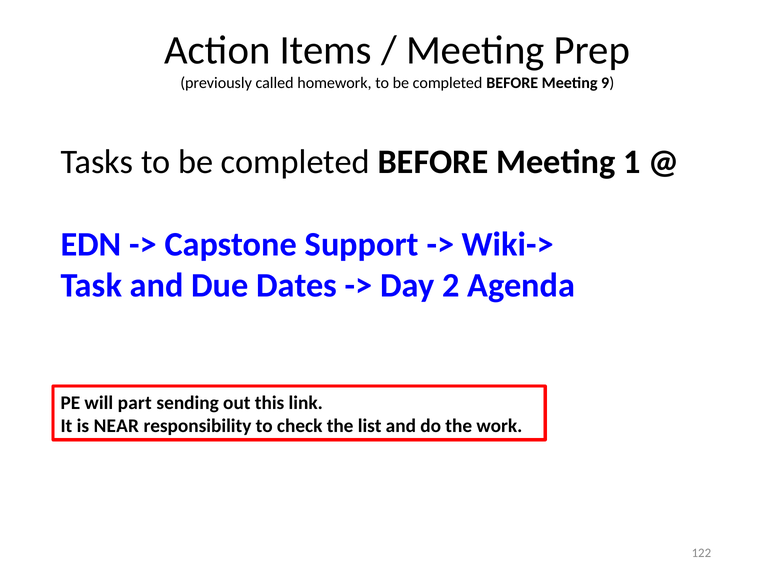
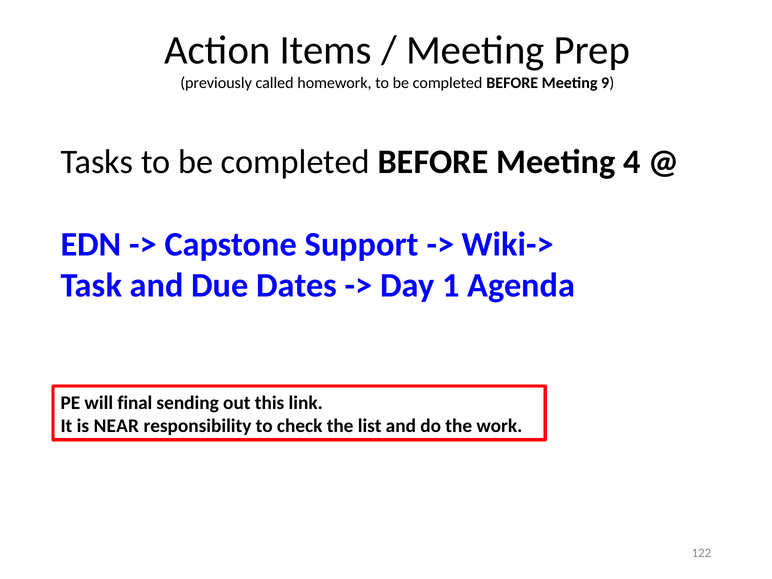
1: 1 -> 4 (632, 162)
2: 2 -> 1 (451, 285)
part: part -> final (135, 403)
